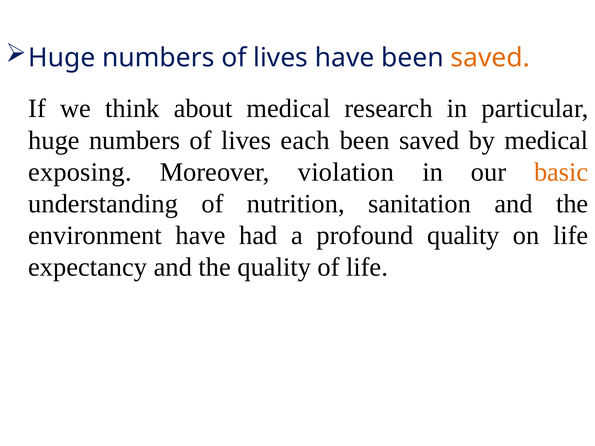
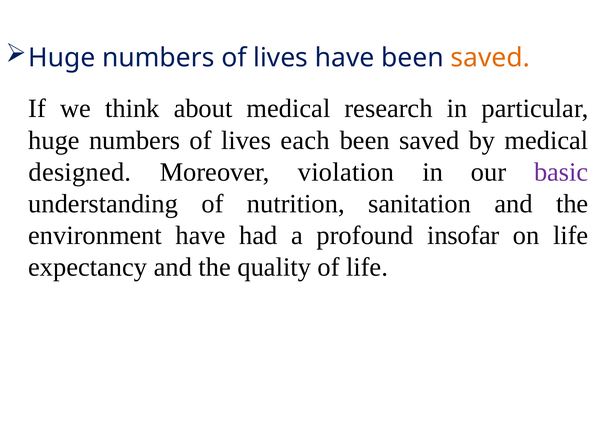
exposing: exposing -> designed (80, 172)
basic colour: orange -> purple (561, 172)
profound quality: quality -> insofar (463, 236)
